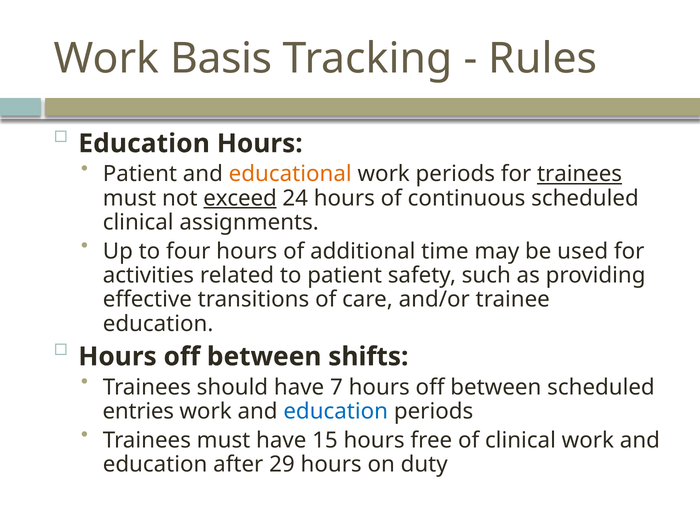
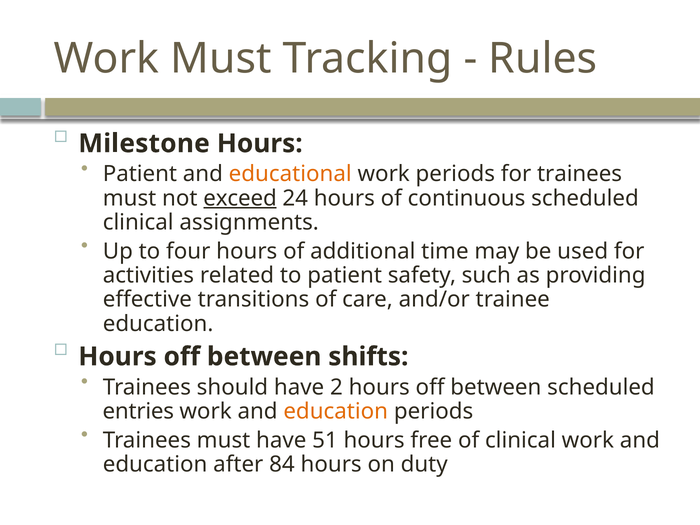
Work Basis: Basis -> Must (221, 58)
Education: Education -> Milestone (144, 144)
trainees underline: present -> none (580, 174)
7: 7 -> 2 (337, 387)
education colour: blue -> orange (336, 411)
15: 15 -> 51 (325, 440)
29: 29 -> 84 (282, 464)
